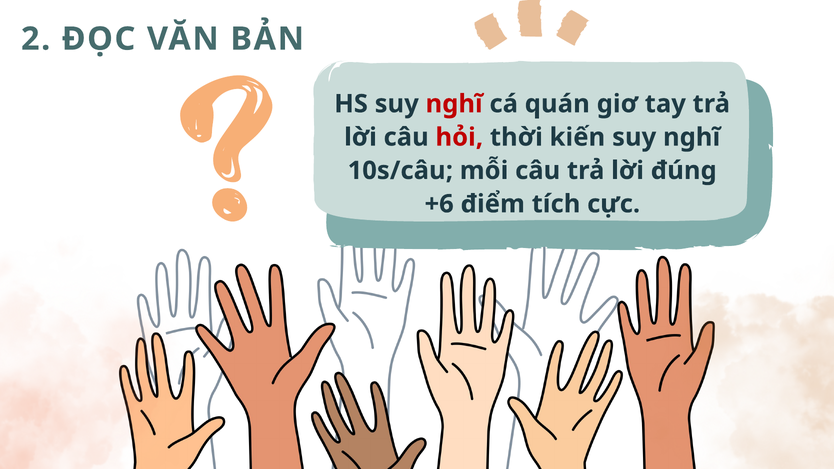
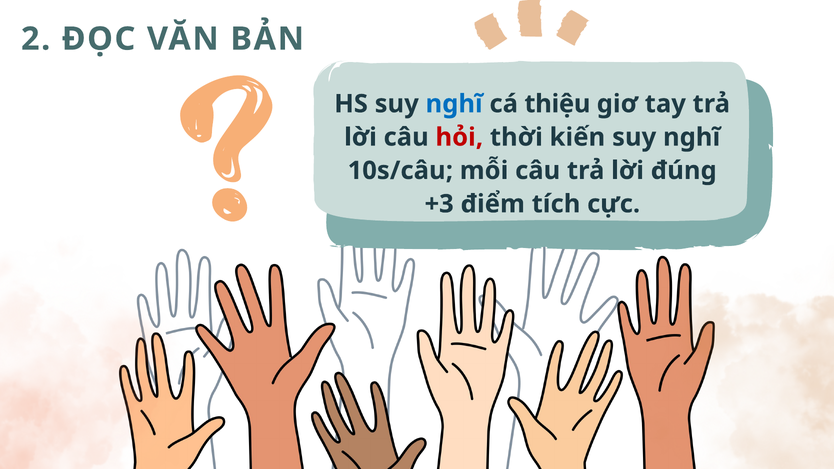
nghĩ colour: red -> blue (454, 104)
quán: quán -> thiệu (557, 104)
+6: +6 -> +3 (439, 204)
